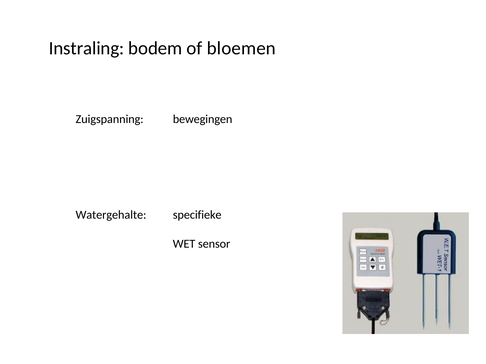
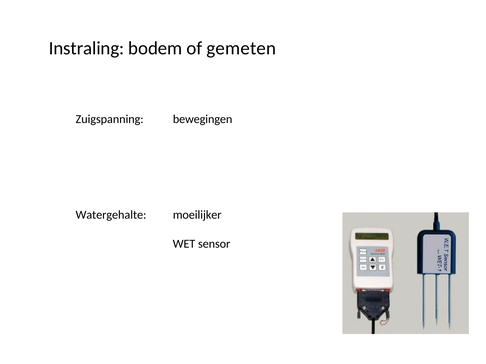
bloemen: bloemen -> gemeten (241, 48)
specifieke: specifieke -> moeilijker (197, 215)
